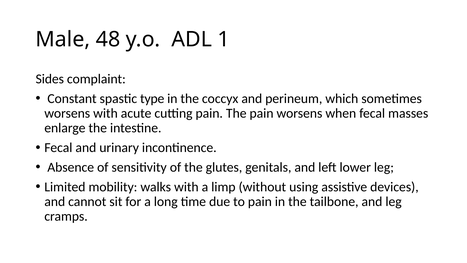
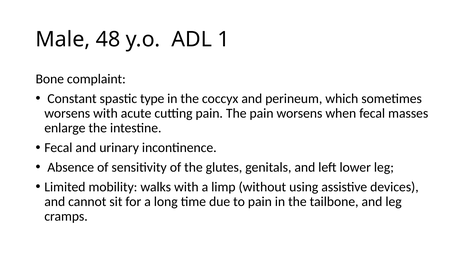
Sides: Sides -> Bone (50, 79)
